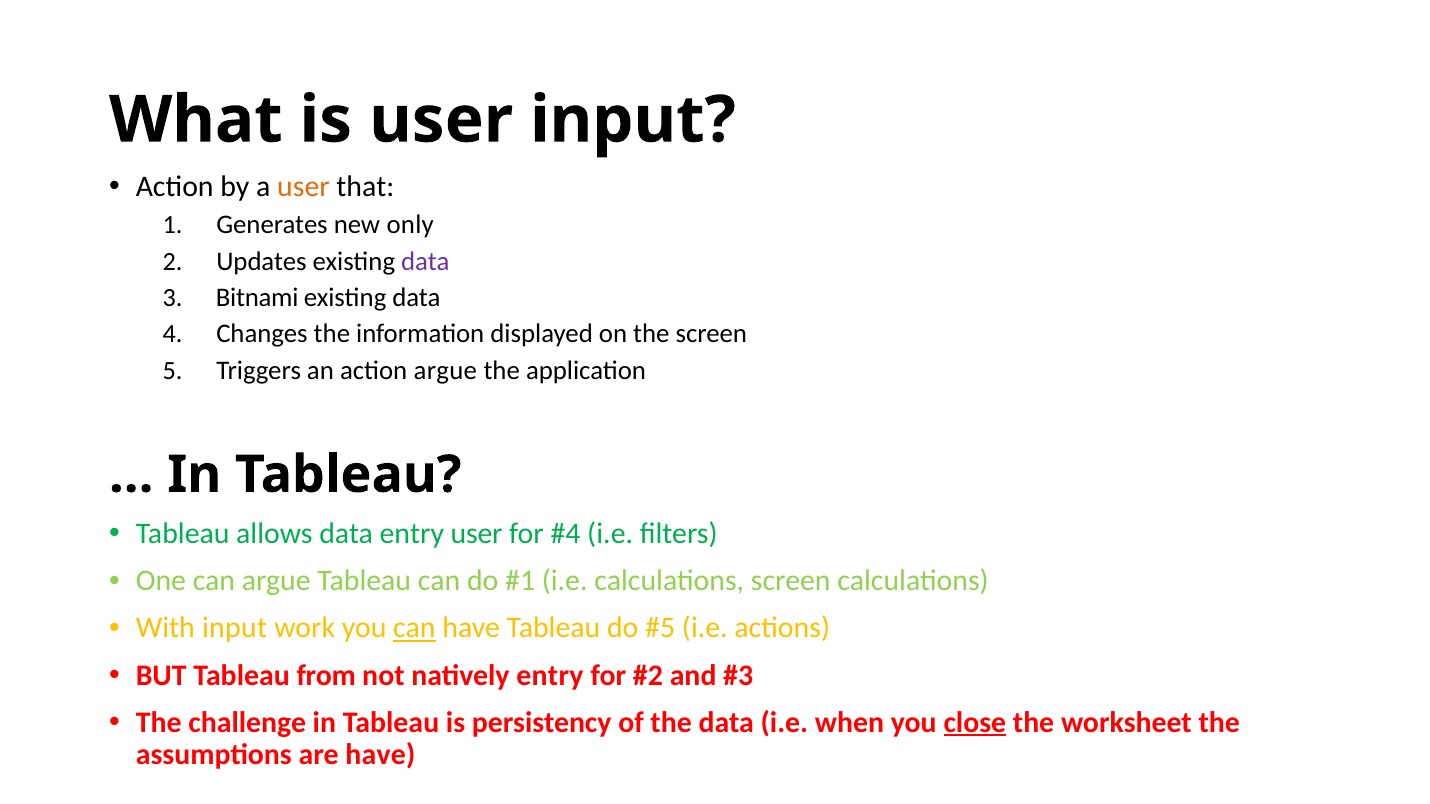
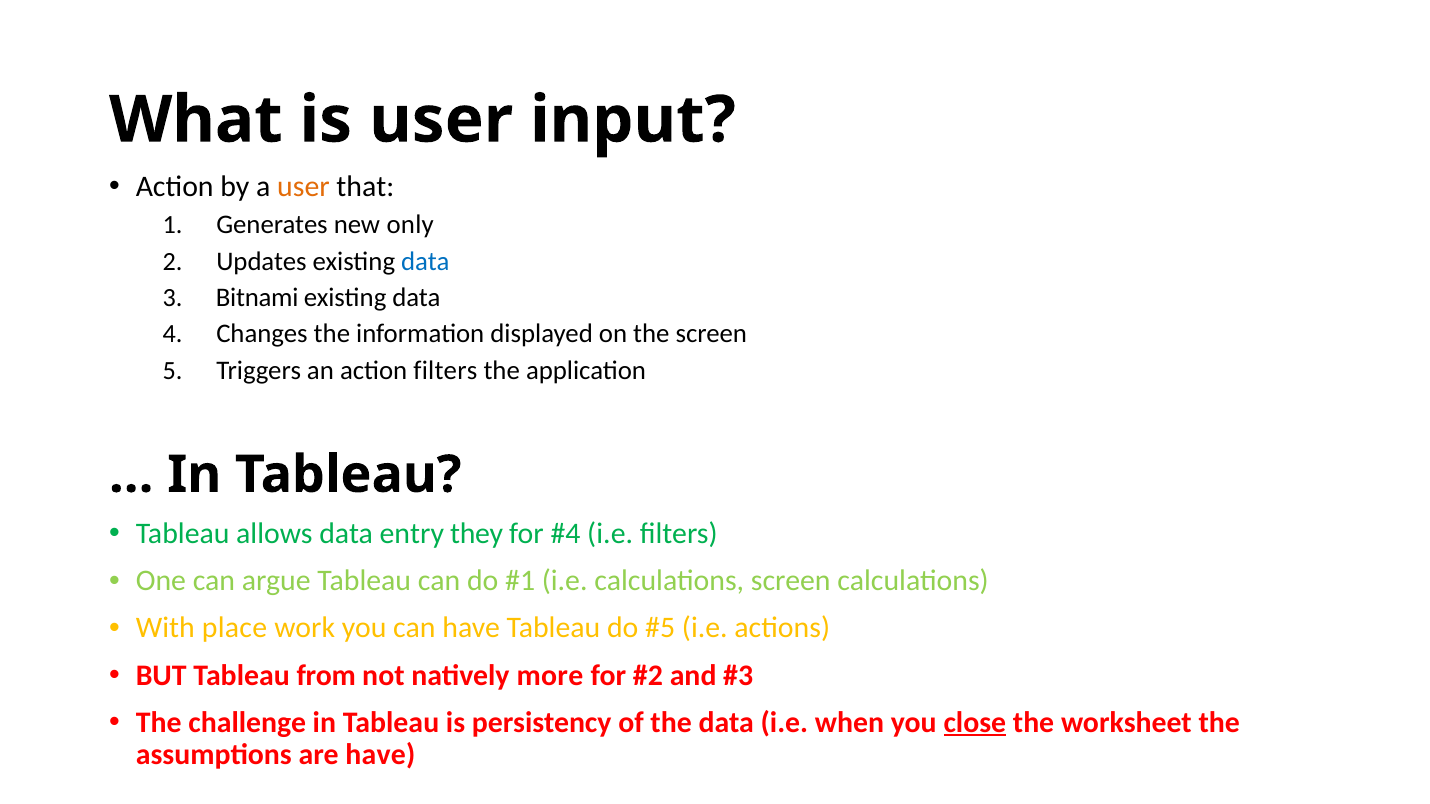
data colour: purple -> blue (425, 261)
action argue: argue -> filters (445, 370)
entry user: user -> they (477, 534)
With input: input -> place (235, 628)
can underline: present -> none (414, 628)
natively entry: entry -> more (550, 675)
